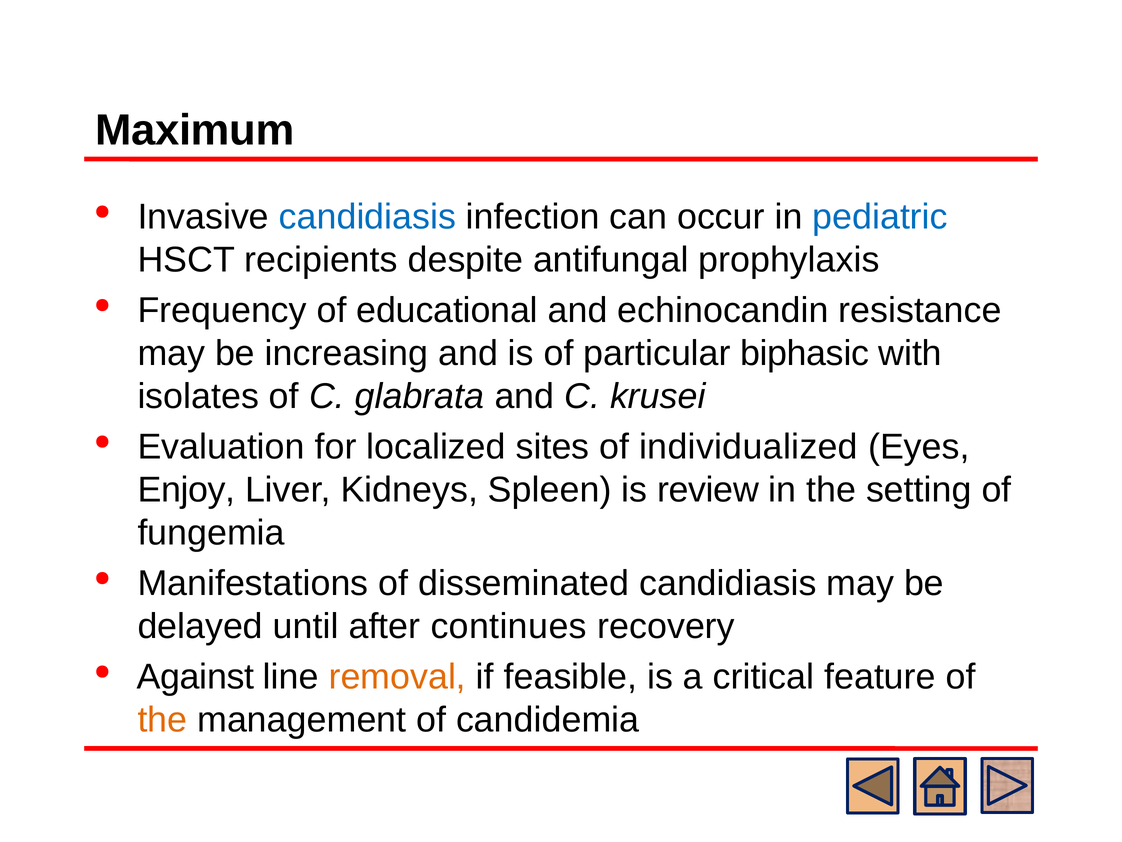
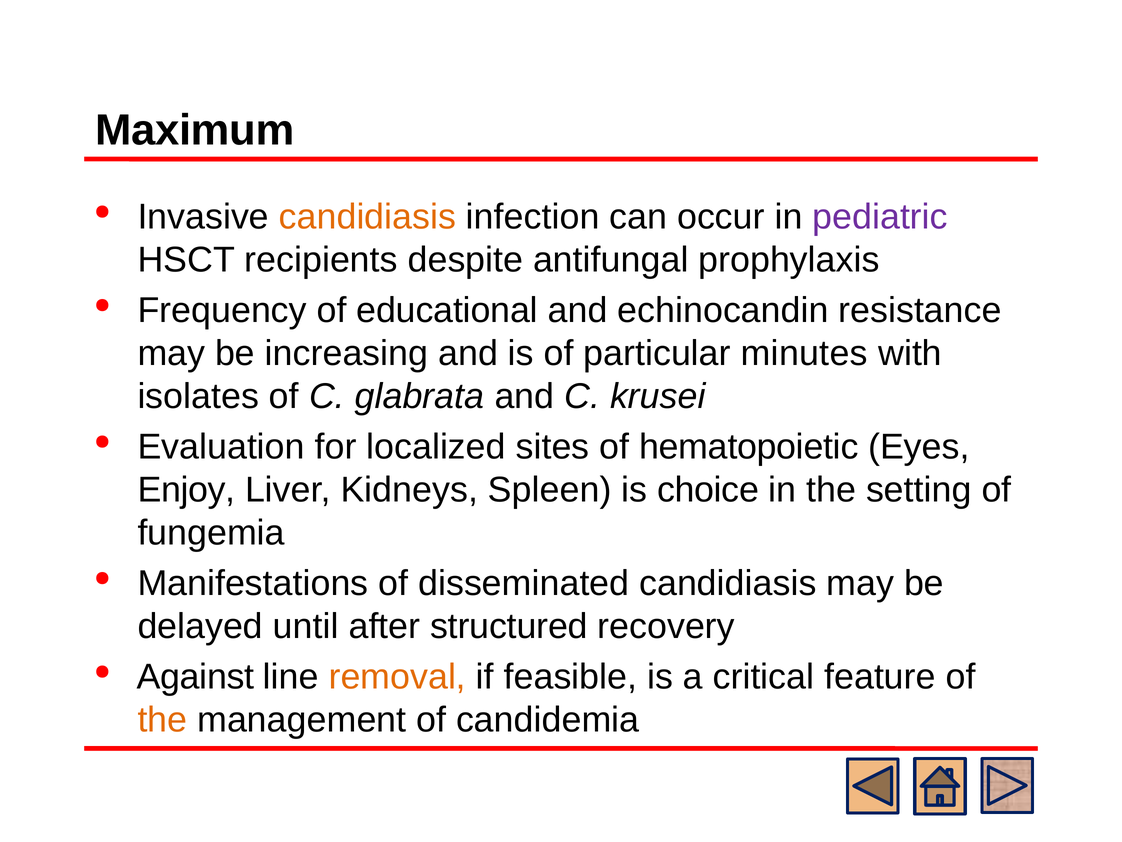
candidiasis colour: blue -> orange (367, 217)
pediatric colour: blue -> purple (880, 217)
biphasic: biphasic -> minutes (804, 353)
individualized: individualized -> hematopoietic (749, 446)
review: review -> choice (708, 489)
continues: continues -> structured (509, 626)
